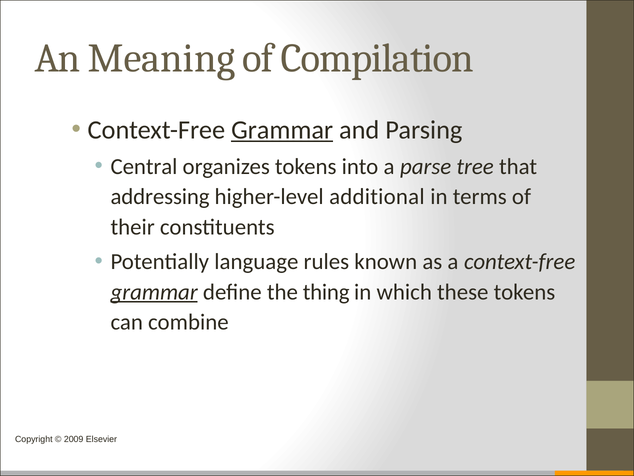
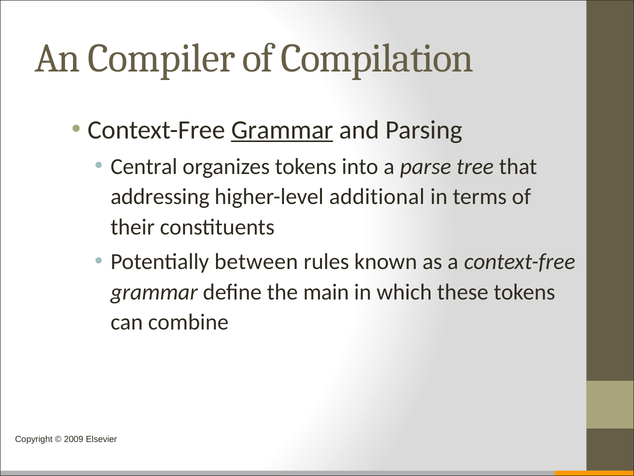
Meaning: Meaning -> Compiler (162, 58)
language: language -> between (256, 262)
grammar underline: present -> none (154, 292)
thing: thing -> main (326, 292)
